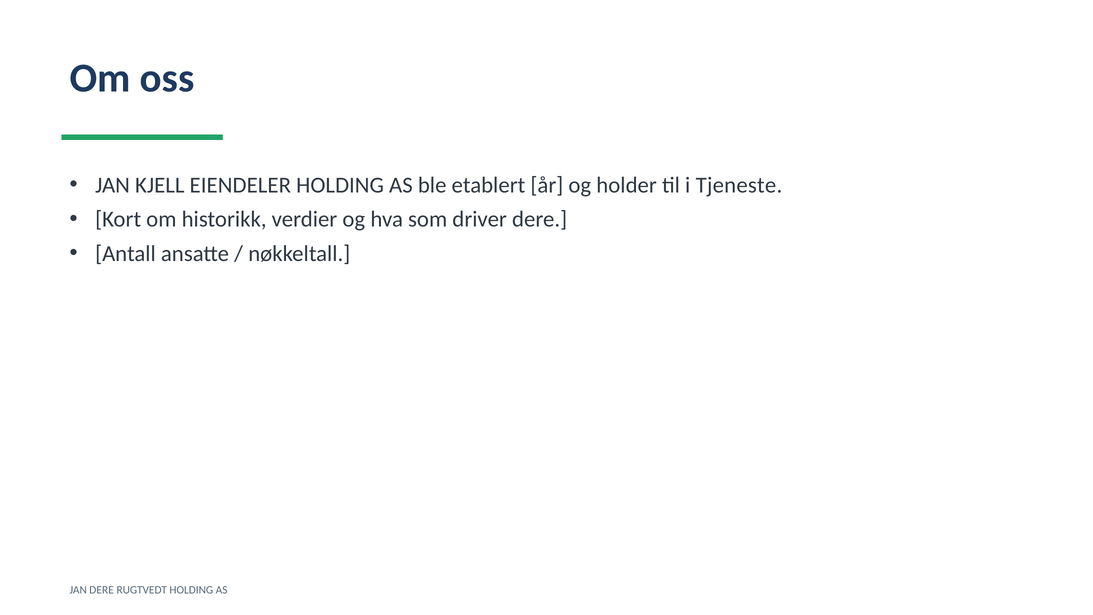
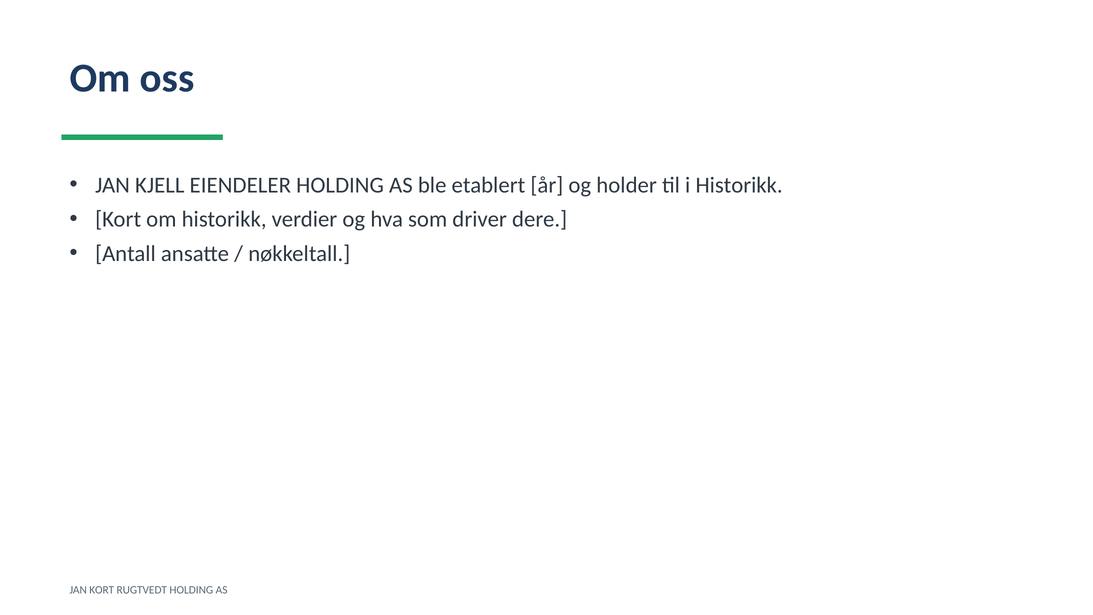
i Tjeneste: Tjeneste -> Historikk (739, 185)
JAN DERE: DERE -> KORT (102, 590)
